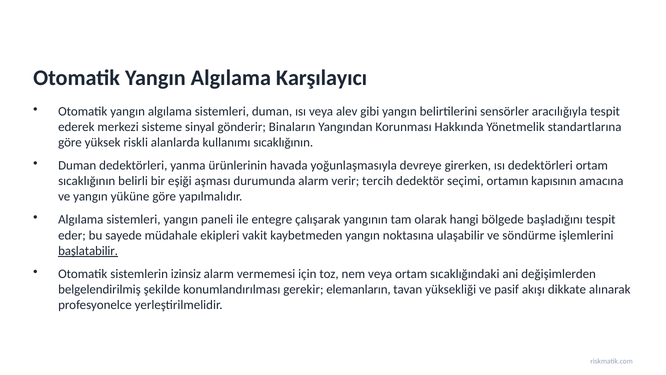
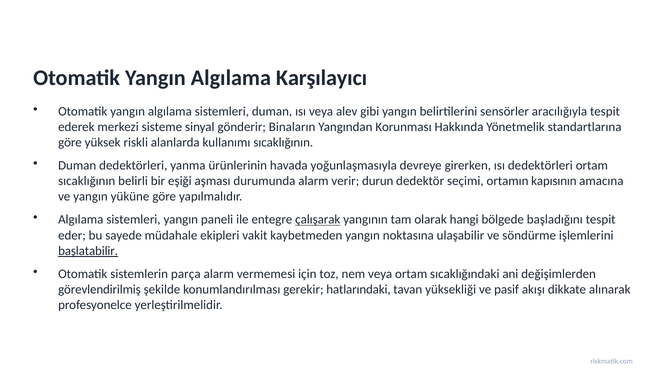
tercih: tercih -> durun (378, 181)
çalışarak underline: none -> present (318, 219)
izinsiz: izinsiz -> parça (186, 274)
belgelendirilmiş: belgelendirilmiş -> görevlendirilmiş (99, 289)
elemanların: elemanların -> hatlarındaki (358, 289)
